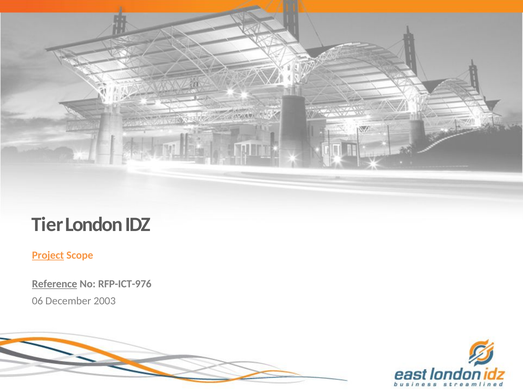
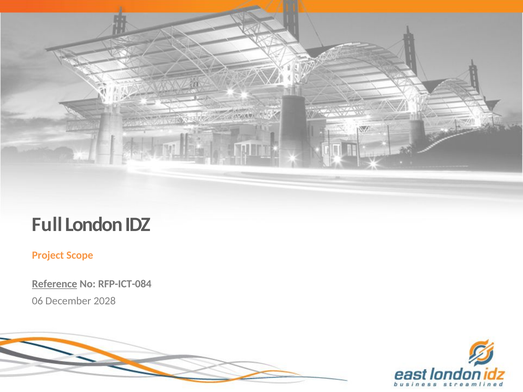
Tier: Tier -> Full (47, 225)
Project underline: present -> none (48, 255)
RFP-ICT-976: RFP-ICT-976 -> RFP-ICT-084 (125, 284)
2003: 2003 -> 2028 (105, 301)
